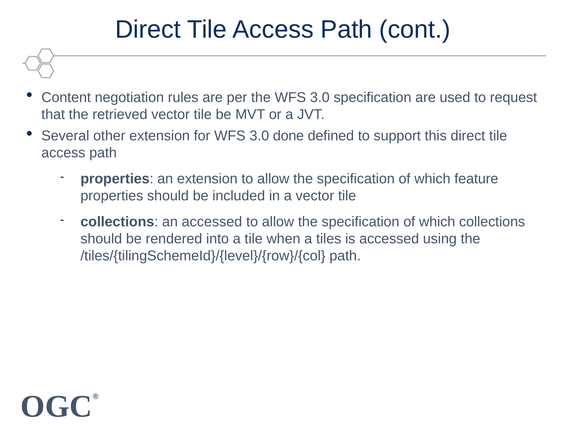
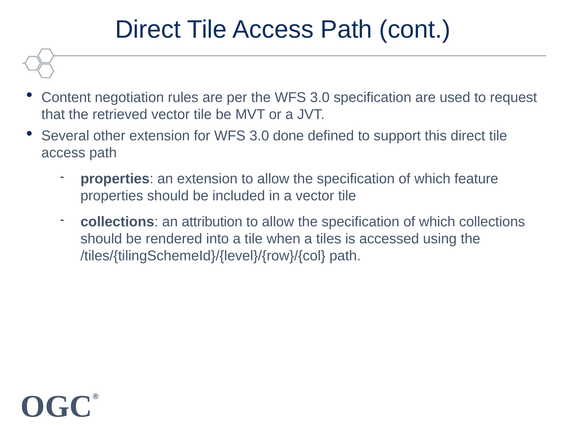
an accessed: accessed -> attribution (212, 222)
